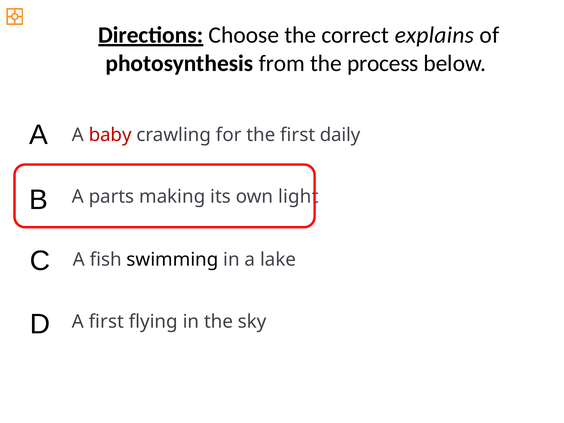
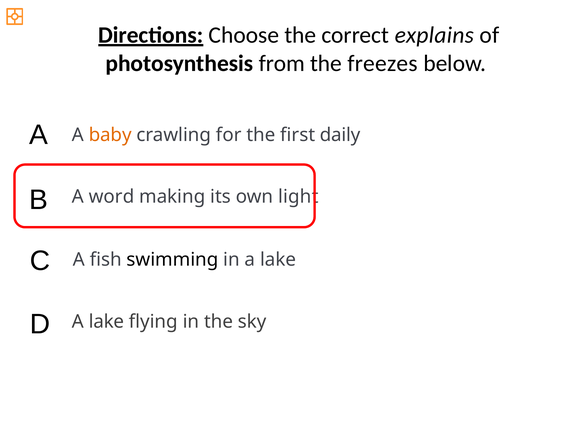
process: process -> freezes (383, 63)
baby colour: red -> orange (110, 135)
parts: parts -> word (111, 197)
first: first -> lake (106, 322)
